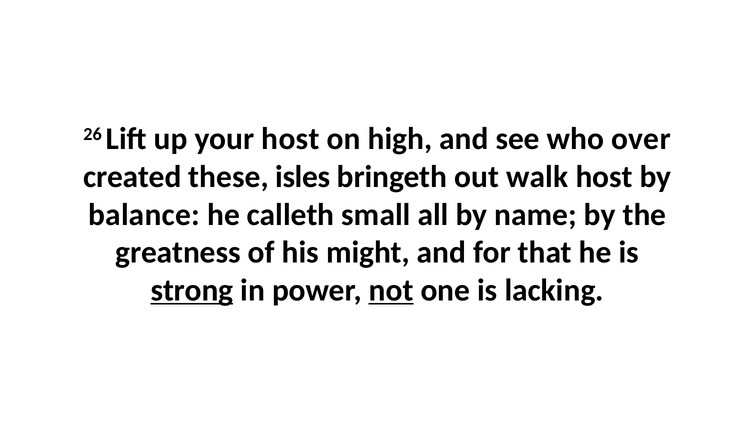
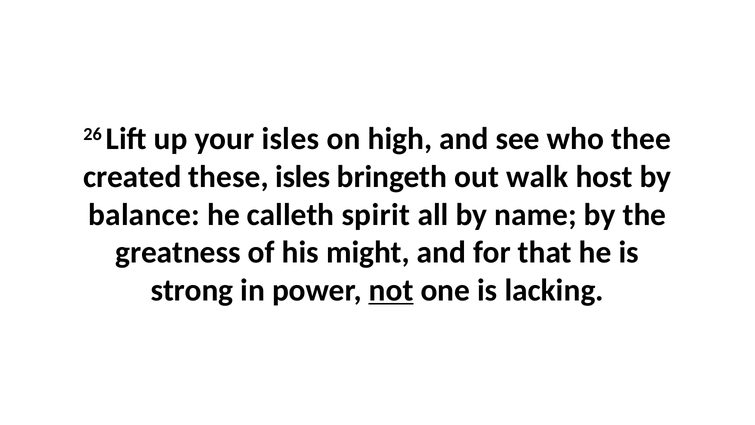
your host: host -> isles (290, 139)
over: over -> thee (641, 139)
small: small -> spirit (376, 215)
strong underline: present -> none (192, 290)
